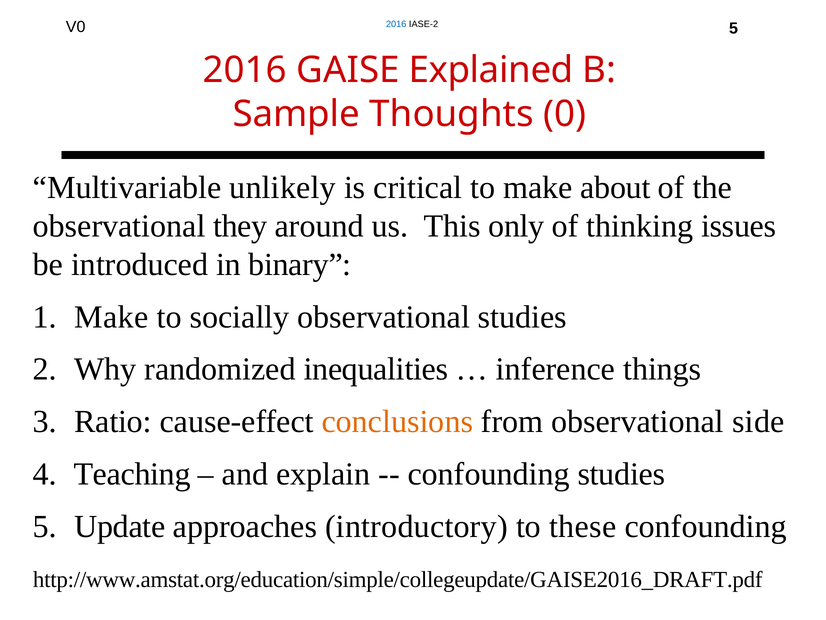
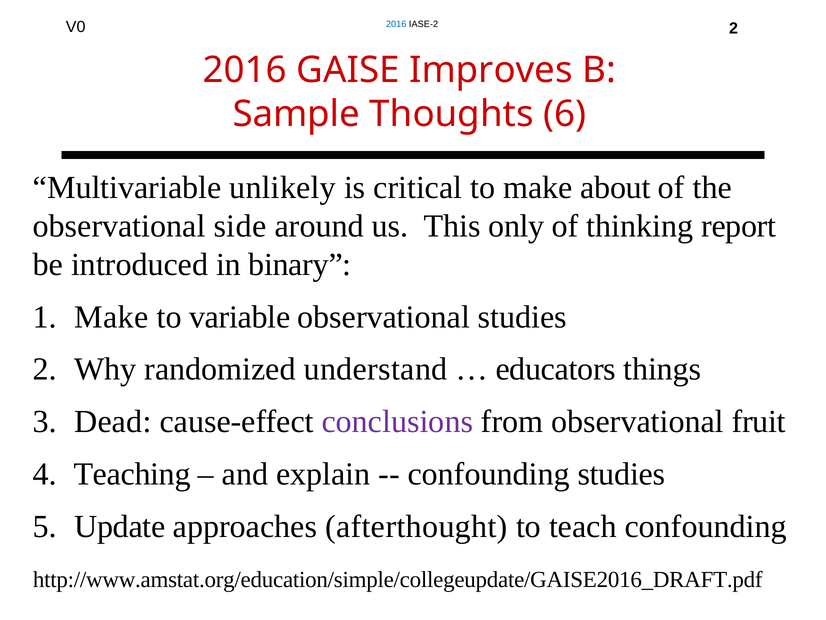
5: 5 -> 2 (733, 28)
Explained: Explained -> Improves (491, 70)
0: 0 -> 6 (565, 114)
they: they -> side (240, 226)
issues: issues -> report (739, 226)
socially: socially -> variable (240, 317)
inequalities: inequalities -> understand (376, 369)
inference: inference -> educators (556, 369)
Ratio: Ratio -> Dead (113, 421)
conclusions colour: orange -> purple (397, 421)
side: side -> fruit (759, 421)
introductory: introductory -> afterthought (416, 526)
these: these -> teach (583, 526)
